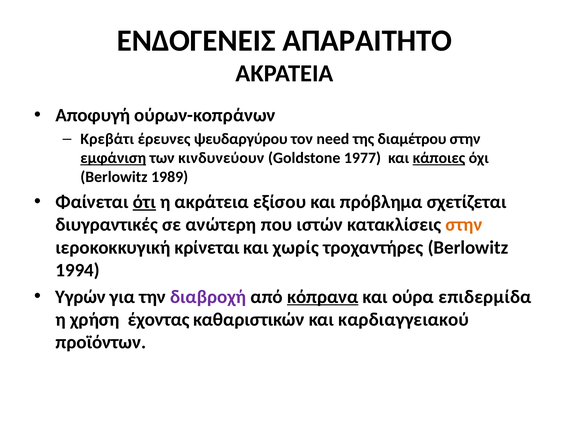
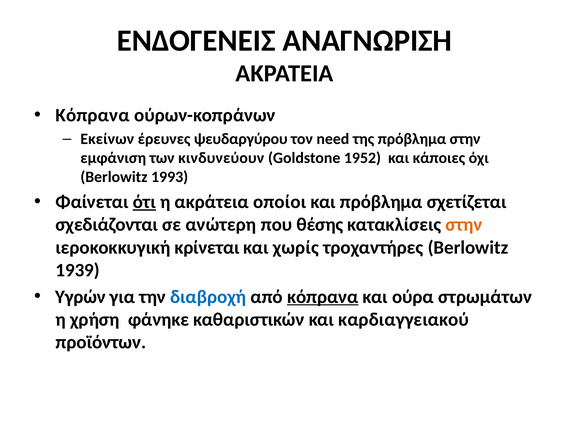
ΑΠΑΡΑΙΤΗΤΟ: ΑΠΑΡΑΙΤΗΤΟ -> ΑΝΑΓΝΩΡΙΣΗ (367, 41)
Αποφυγή: Αποφυγή -> Κόπρανα (93, 115)
Κρεβάτι: Κρεβάτι -> Εκείνων (107, 139)
της διαμέτρου: διαμέτρου -> πρόβλημα (412, 139)
εμφάνιση underline: present -> none (113, 158)
1977: 1977 -> 1952 (362, 158)
κάποιες underline: present -> none (439, 158)
1989: 1989 -> 1993 (170, 177)
εξίσου: εξίσου -> οποίοι (280, 202)
διυγραντικές: διυγραντικές -> σχεδιάζονται (107, 225)
ιστών: ιστών -> θέσης (320, 225)
1994: 1994 -> 1939 (78, 270)
διαβροχή colour: purple -> blue (208, 297)
επιδερμίδα: επιδερμίδα -> στρωμάτων (485, 297)
έχοντας: έχοντας -> φάνηκε (159, 319)
